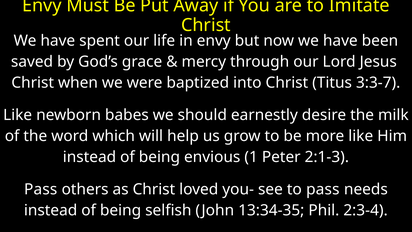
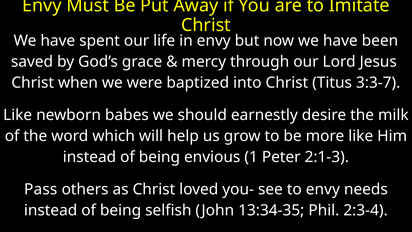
to pass: pass -> envy (323, 189)
